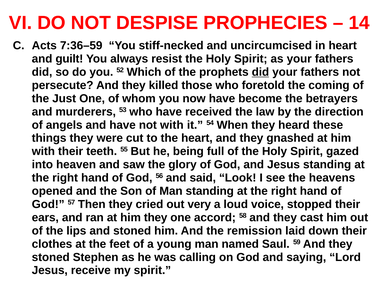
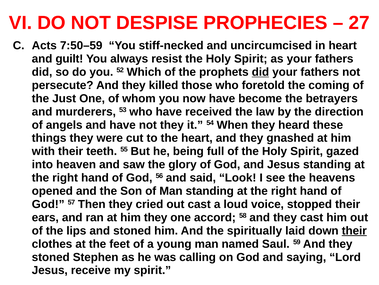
14: 14 -> 27 (359, 23)
7:36–59: 7:36–59 -> 7:50–59 (81, 45)
not with: with -> they (172, 125)
out very: very -> cast (199, 204)
remission: remission -> spiritually (255, 230)
their underline: none -> present (354, 230)
